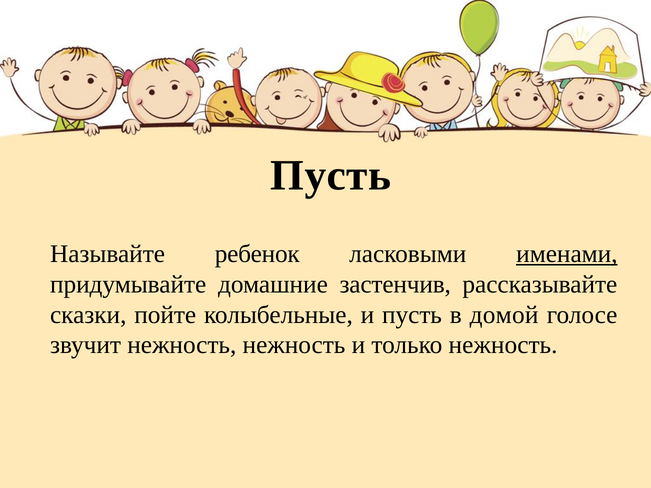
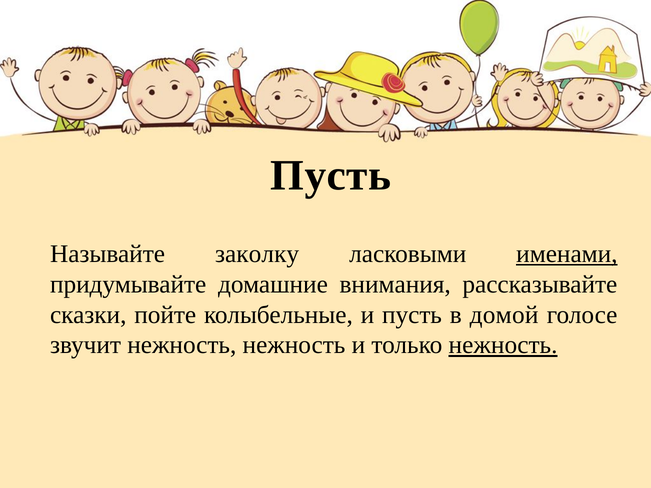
ребенок: ребенок -> заколку (257, 254)
застенчив: застенчив -> внимания (395, 284)
нежность underline: none -> present (503, 345)
